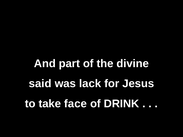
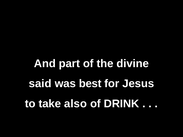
lack: lack -> best (90, 84)
face: face -> also (75, 104)
